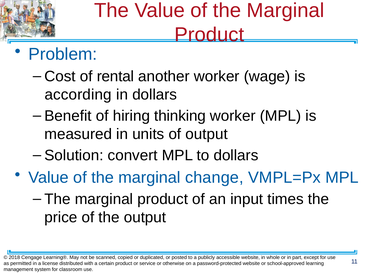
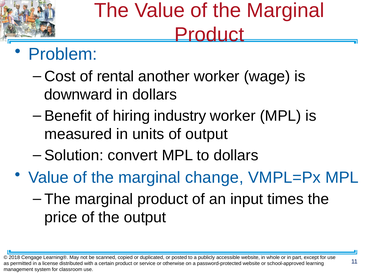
according: according -> downward (78, 95)
thinking: thinking -> industry (180, 116)
